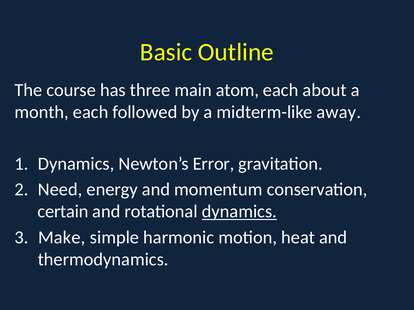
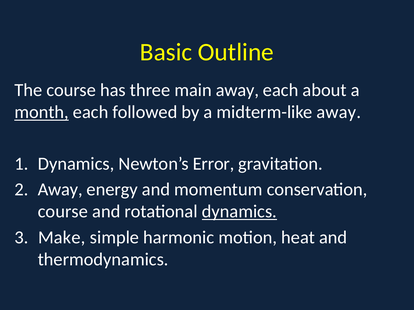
main atom: atom -> away (237, 90)
month underline: none -> present (42, 112)
Need: Need -> Away (60, 190)
certain: certain -> course (63, 212)
